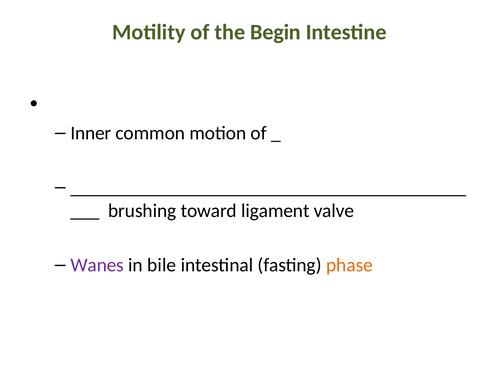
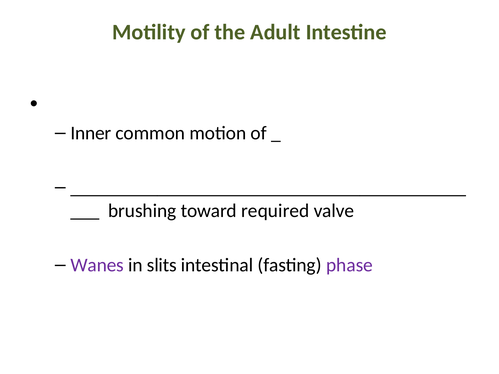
Begin: Begin -> Adult (275, 32)
ligament: ligament -> required (275, 211)
bile: bile -> slits (162, 265)
phase colour: orange -> purple (349, 265)
